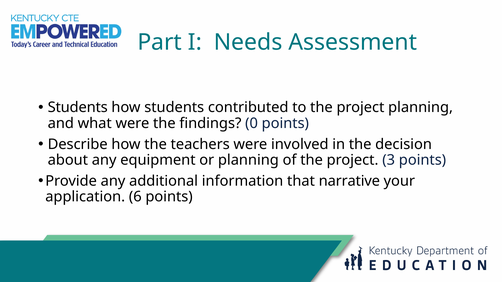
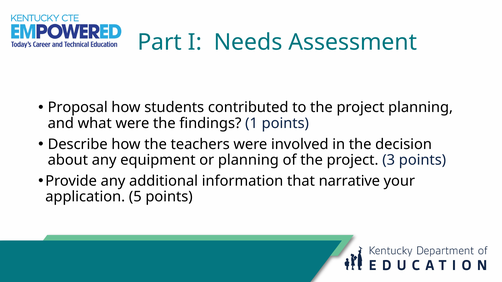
Students: Students -> Proposal (78, 108)
0: 0 -> 1 (252, 123)
6: 6 -> 5 (135, 197)
